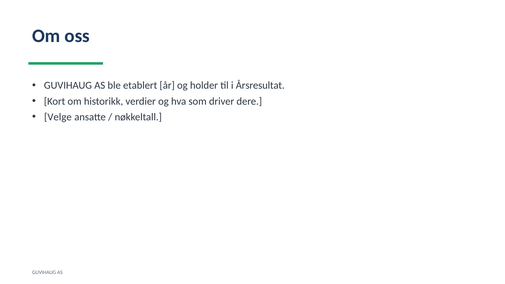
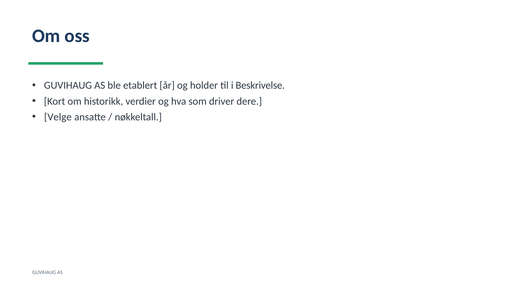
Årsresultat: Årsresultat -> Beskrivelse (260, 86)
